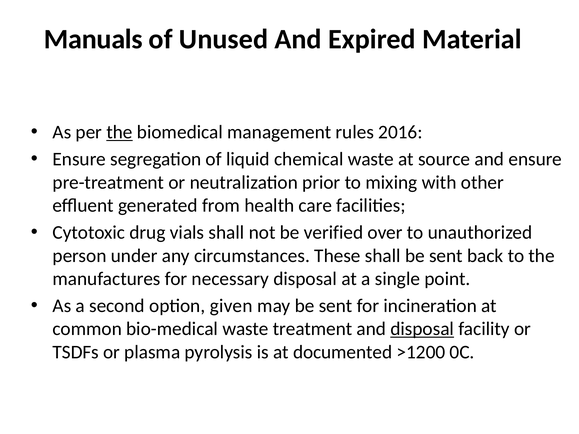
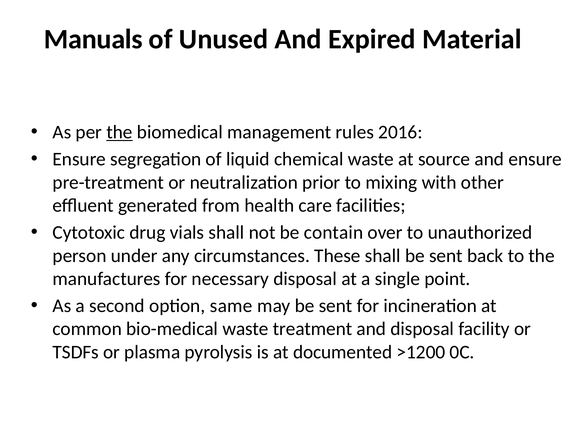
verified: verified -> contain (334, 233)
given: given -> same (231, 306)
disposal underline: present -> none (422, 329)
